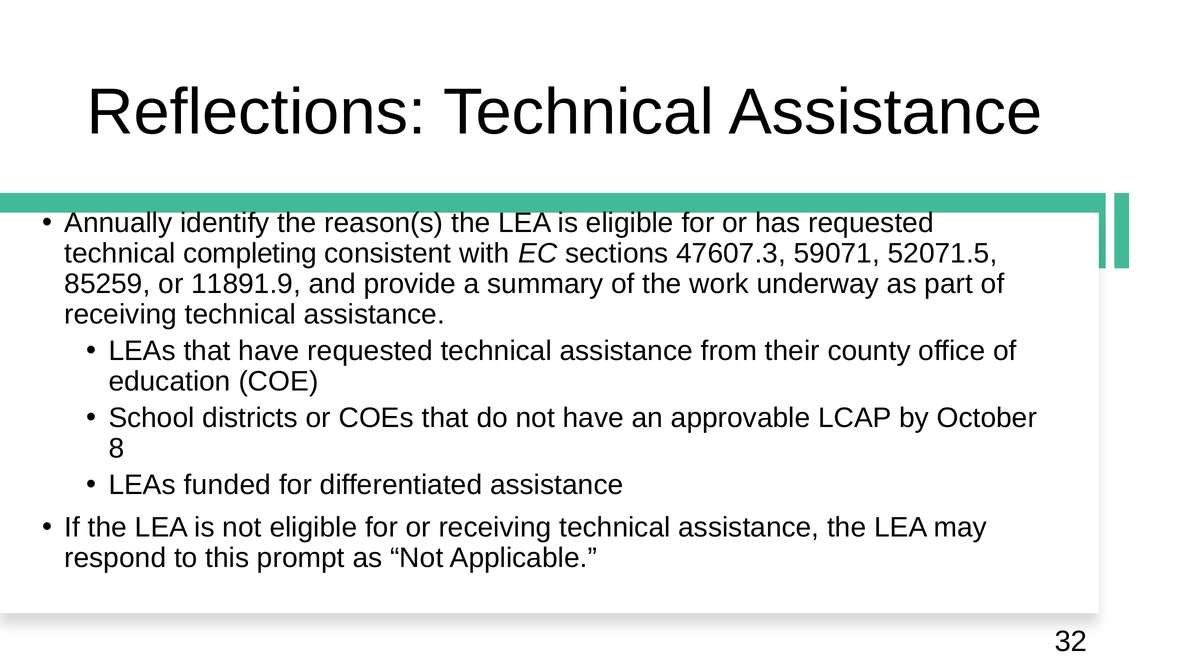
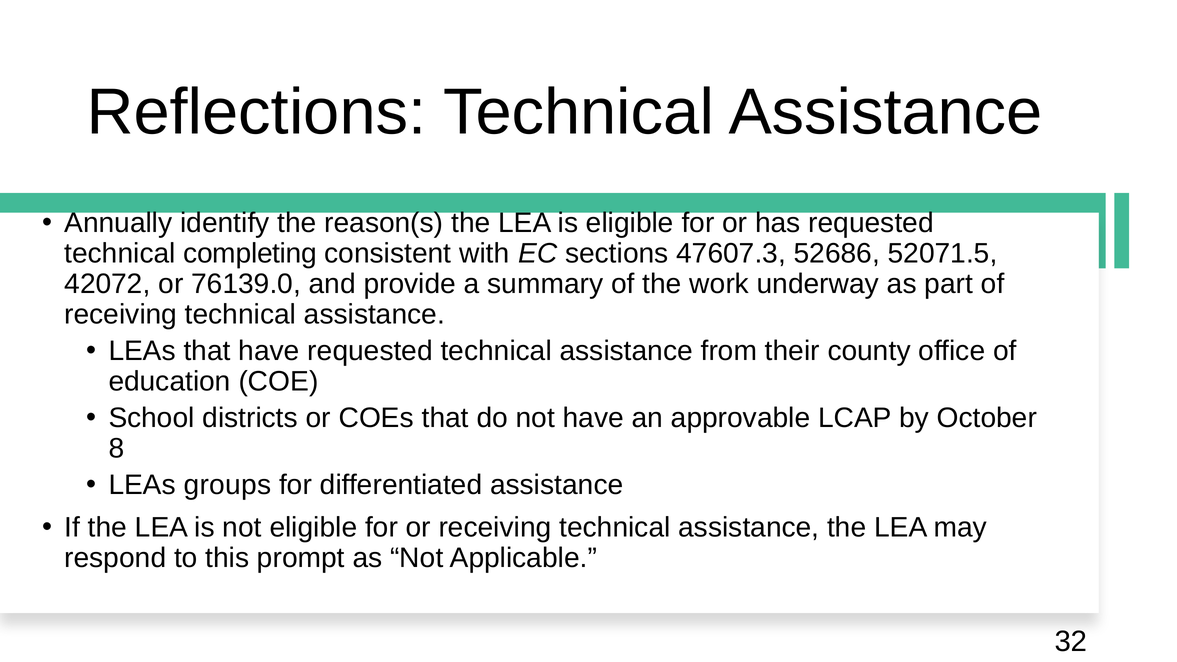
59071: 59071 -> 52686 (837, 254)
85259: 85259 -> 42072 (107, 284)
11891.9: 11891.9 -> 76139.0 (246, 284)
funded: funded -> groups (227, 485)
